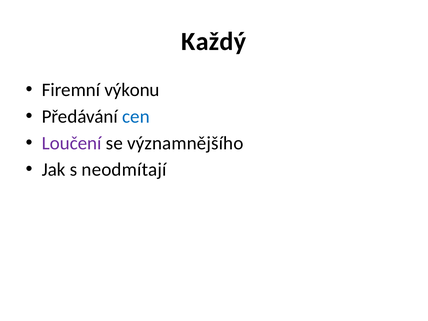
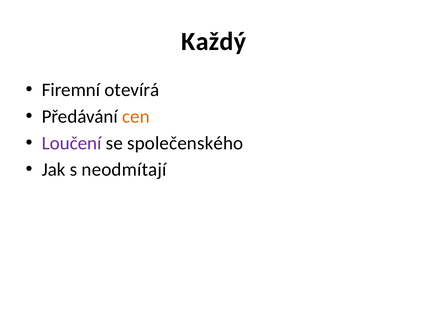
výkonu: výkonu -> otevírá (132, 90)
cen colour: blue -> orange (136, 116)
významnějšího: významnějšího -> společenského (185, 143)
